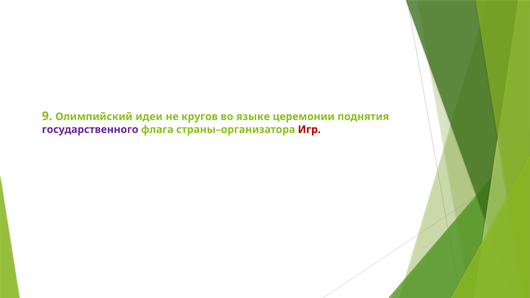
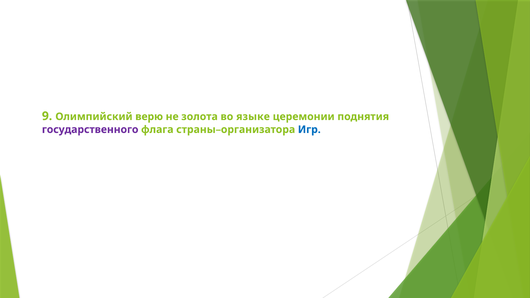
идеи: идеи -> верю (149, 117)
кругов: кругов -> золота (200, 117)
Игр colour: red -> blue (309, 130)
